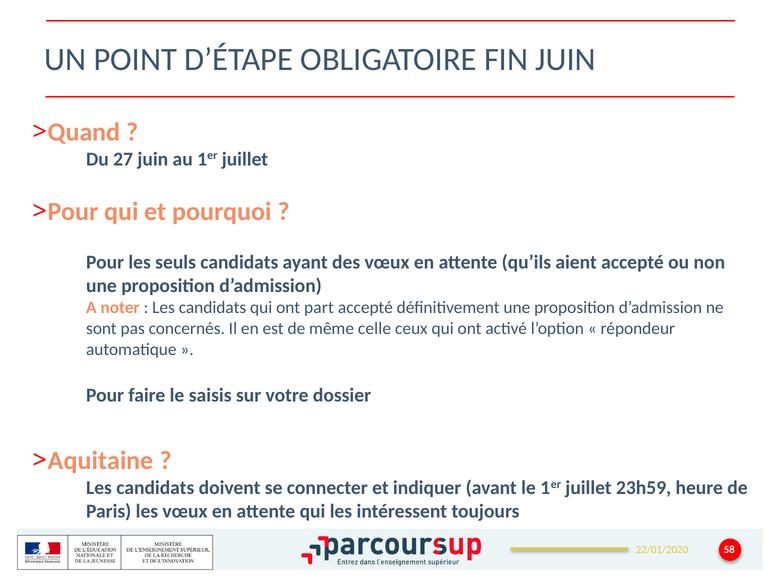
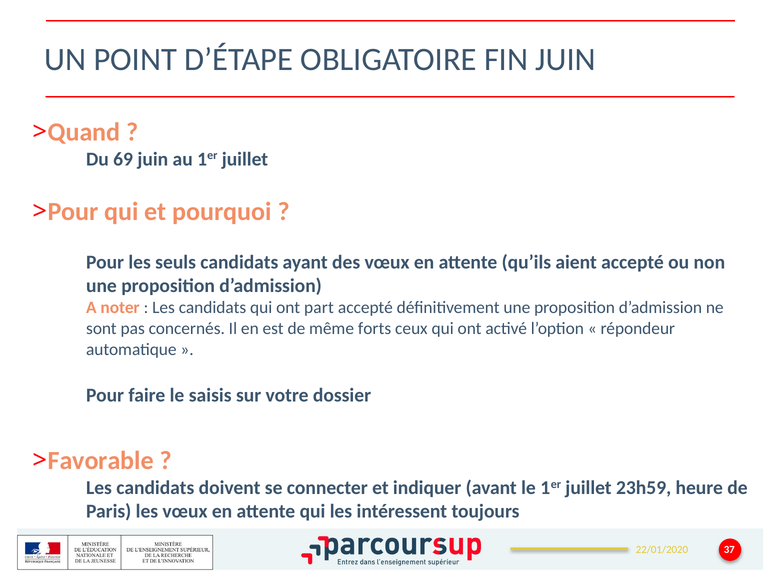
27: 27 -> 69 (123, 159)
celle: celle -> forts (375, 328)
Aquitaine: Aquitaine -> Favorable (101, 460)
58: 58 -> 37 (729, 549)
